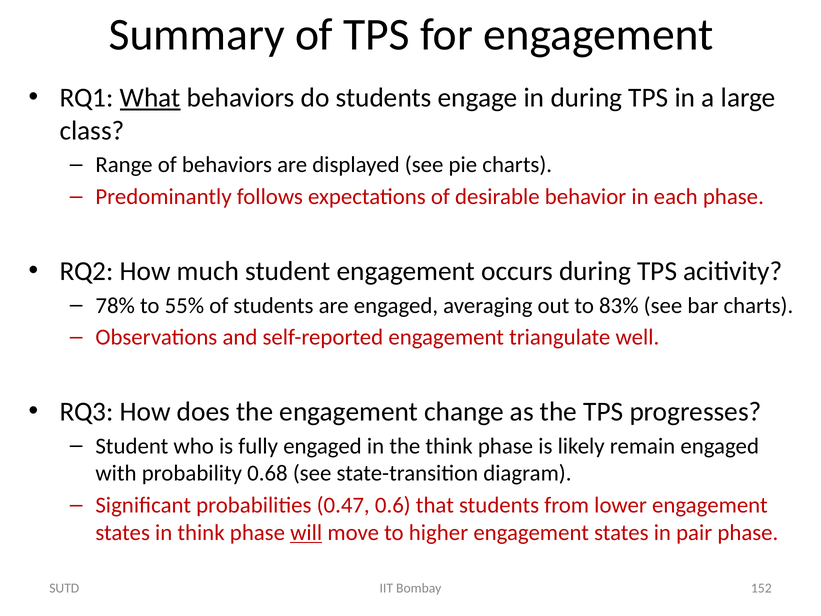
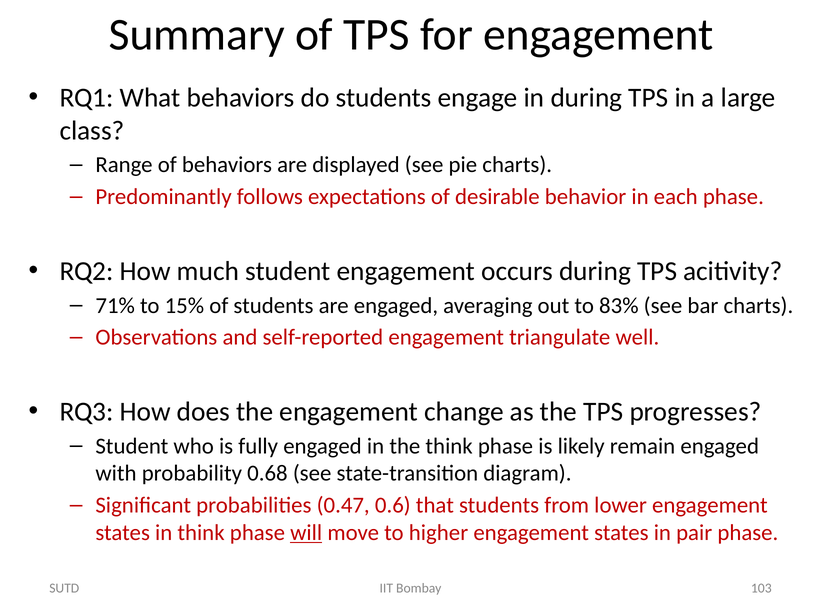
What underline: present -> none (150, 98)
78%: 78% -> 71% (115, 305)
55%: 55% -> 15% (184, 305)
152: 152 -> 103 (761, 588)
